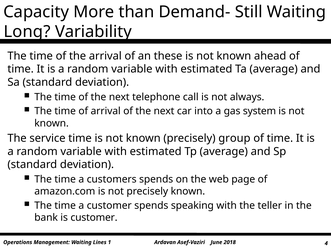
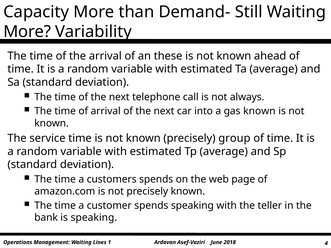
Long: Long -> More (27, 32)
gas system: system -> known (259, 111)
is customer: customer -> speaking (94, 218)
